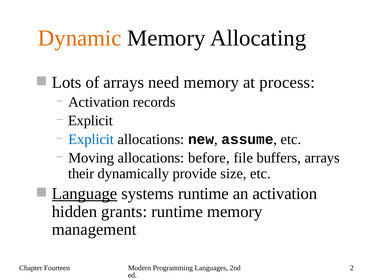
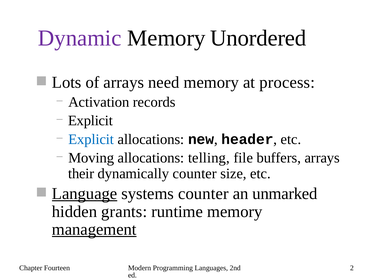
Dynamic colour: orange -> purple (80, 38)
Allocating: Allocating -> Unordered (258, 38)
assume: assume -> header (247, 139)
before: before -> telling (209, 158)
dynamically provide: provide -> counter (195, 173)
systems runtime: runtime -> counter (203, 193)
an activation: activation -> unmarked (285, 193)
management underline: none -> present (94, 229)
